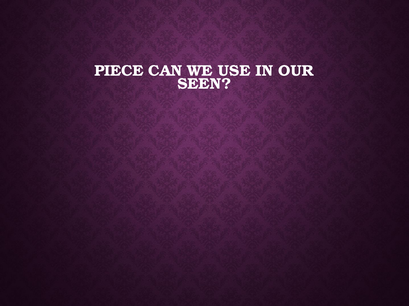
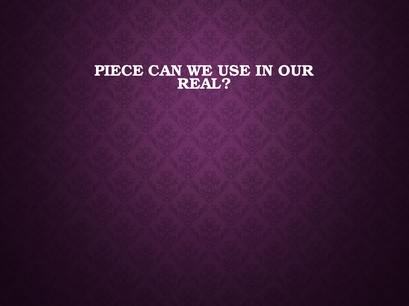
SEEN: SEEN -> REAL (204, 84)
